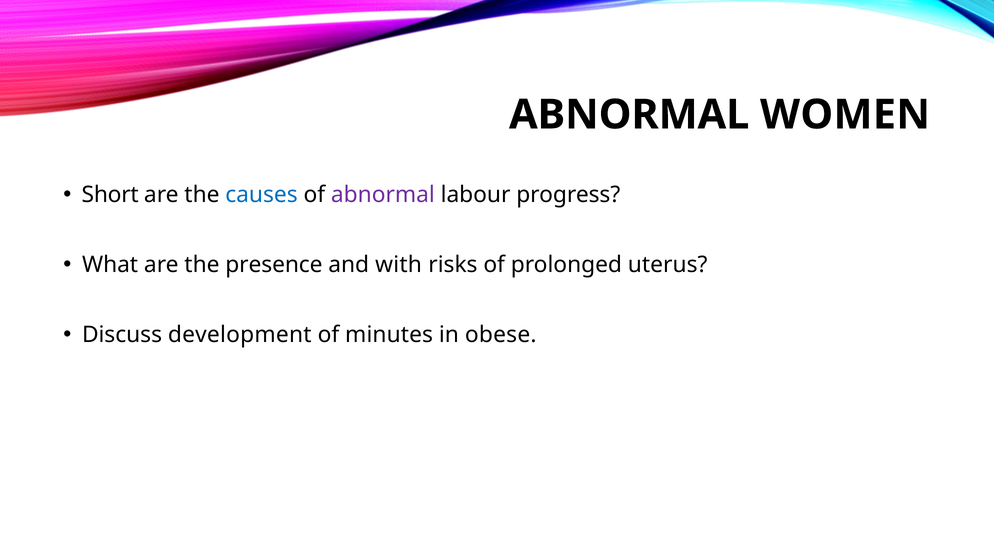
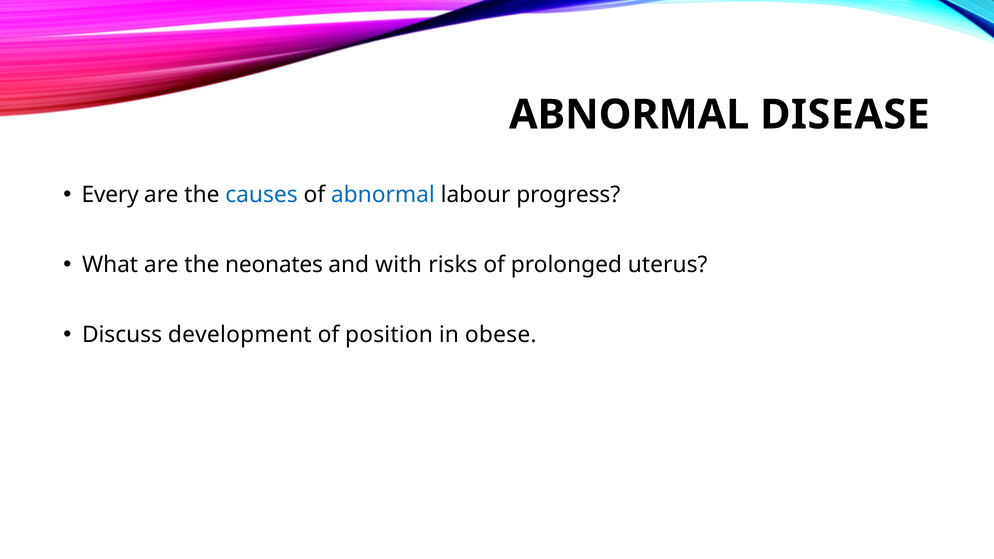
WOMEN: WOMEN -> DISEASE (845, 115)
Short: Short -> Every (110, 195)
abnormal colour: purple -> blue (383, 195)
presence: presence -> neonates (274, 265)
minutes: minutes -> position (389, 335)
